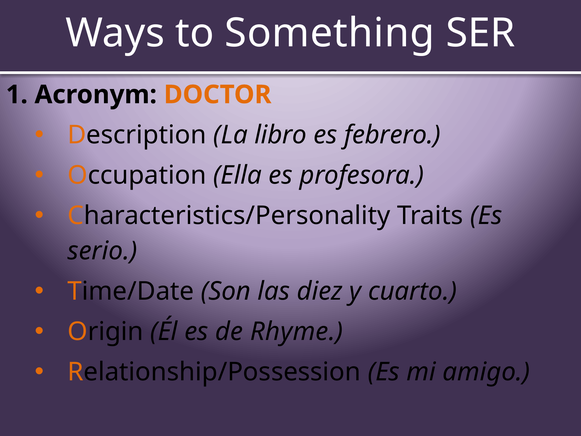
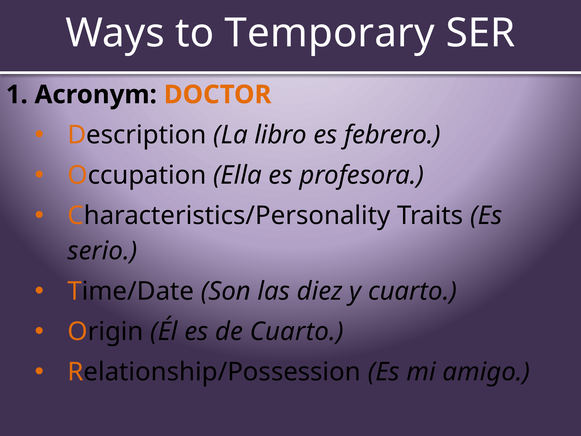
Something: Something -> Temporary (330, 33)
de Rhyme: Rhyme -> Cuarto (297, 331)
